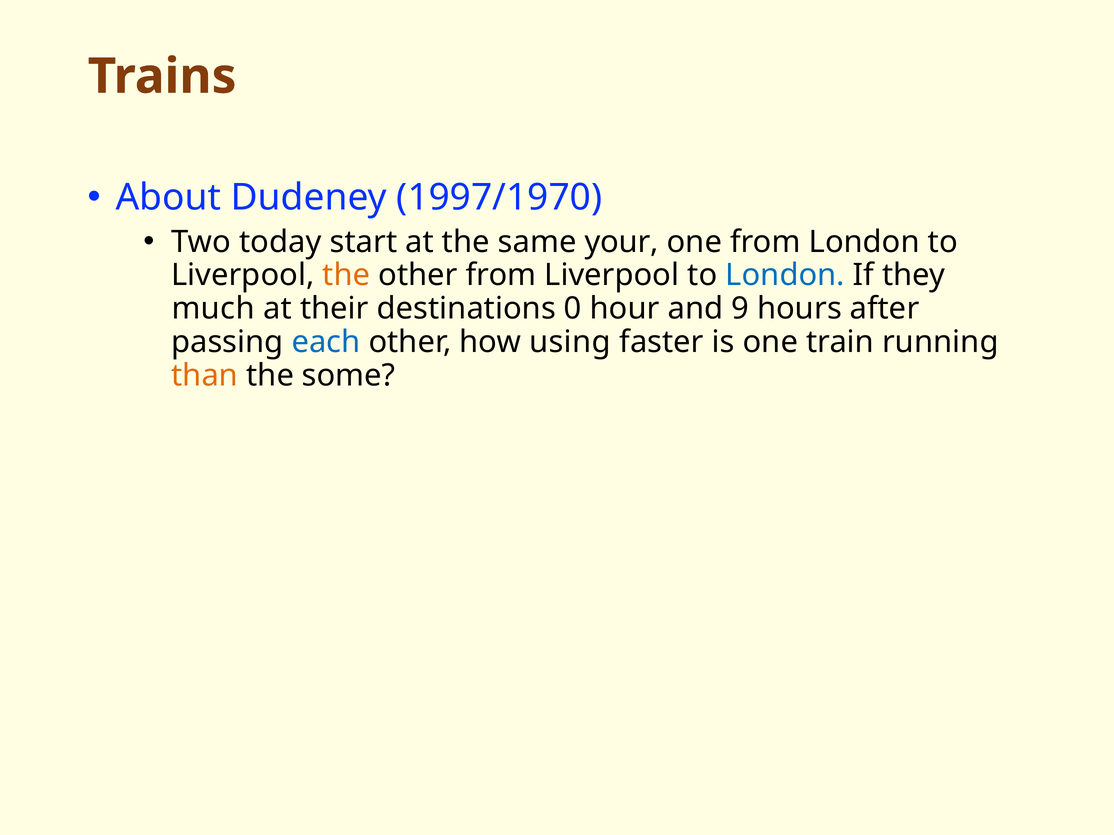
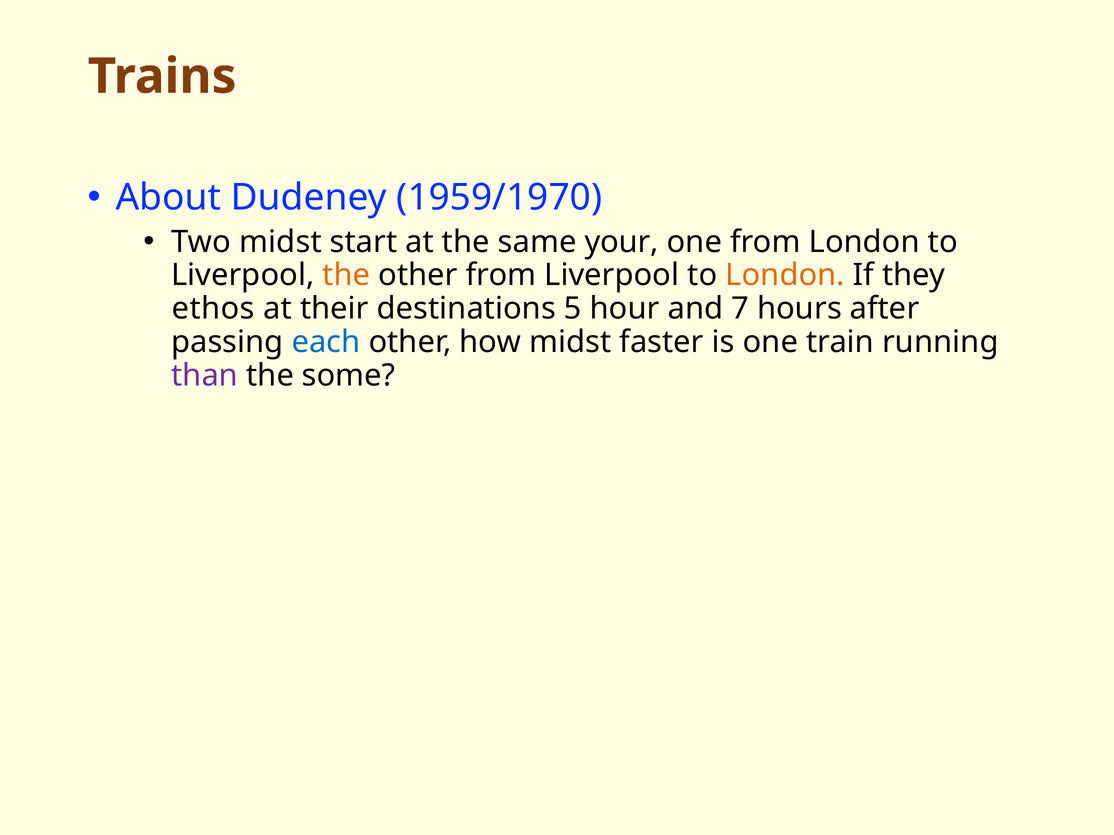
1997/1970: 1997/1970 -> 1959/1970 (499, 197)
Two today: today -> midst (280, 242)
London colour: blue -> orange (785, 275)
much: much -> ethos (213, 309)
0: 0 -> 5 (573, 309)
9: 9 -> 7 (740, 309)
how using: using -> midst (570, 342)
than colour: orange -> purple (205, 376)
